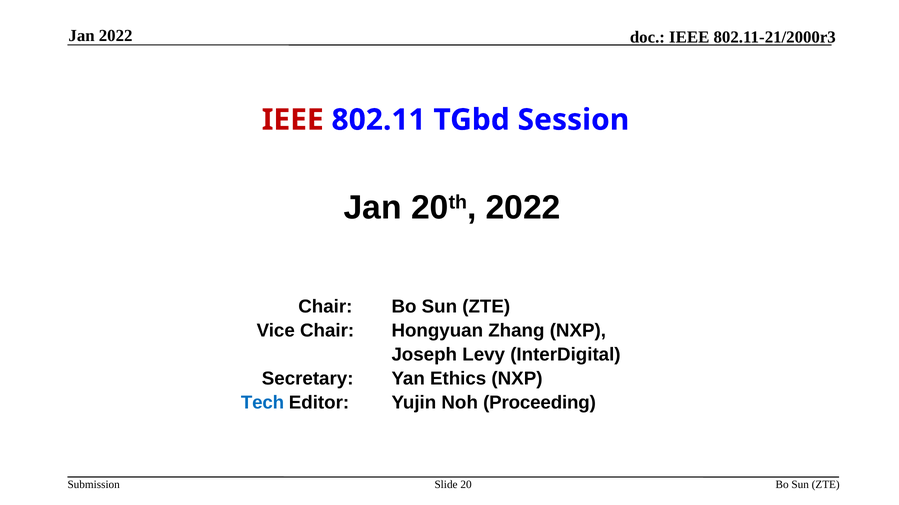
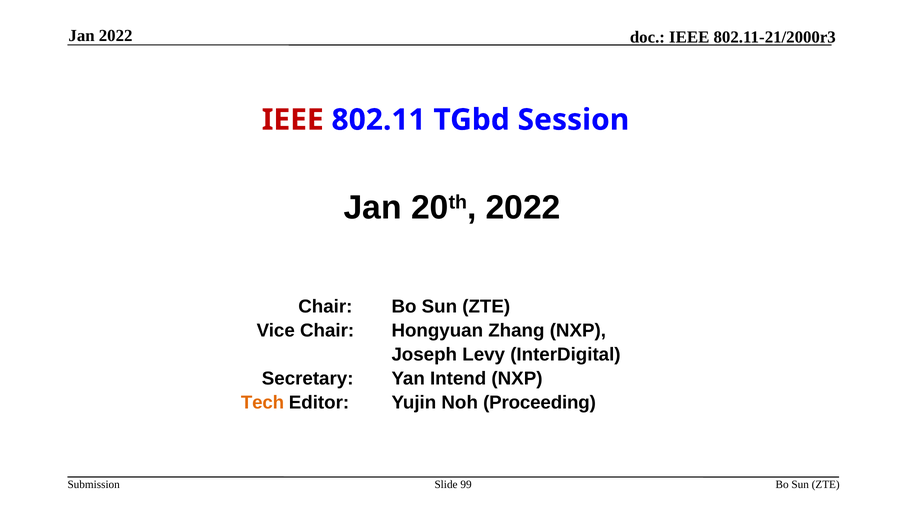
Ethics: Ethics -> Intend (458, 379)
Tech colour: blue -> orange (263, 403)
20: 20 -> 99 (466, 485)
